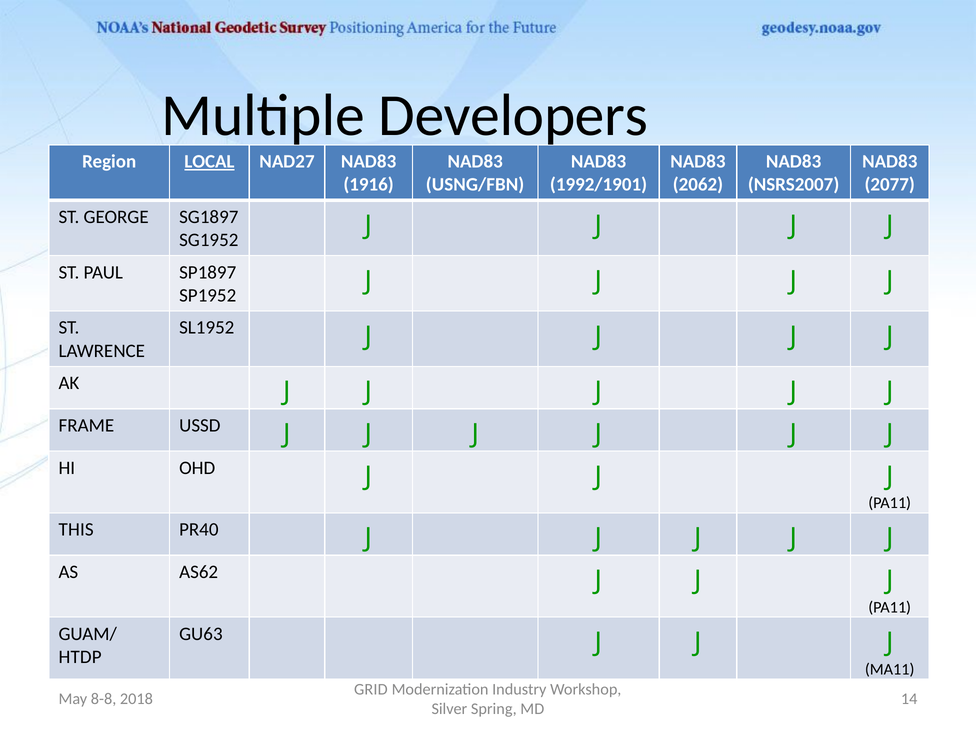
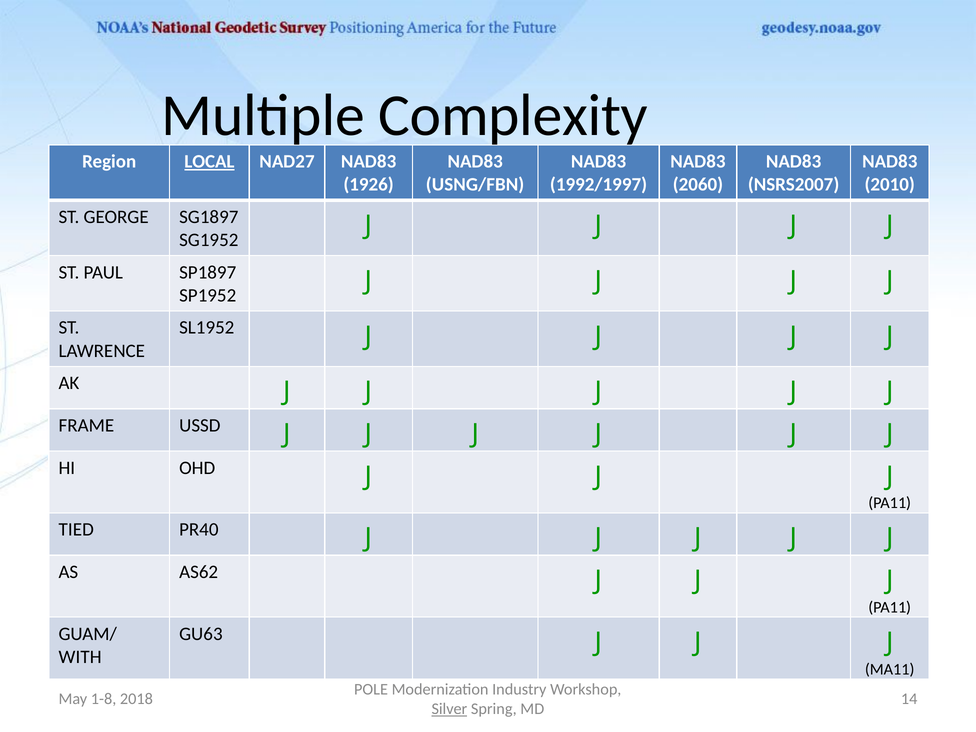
Developers: Developers -> Complexity (513, 116)
1916: 1916 -> 1926 (369, 185)
1992/1901: 1992/1901 -> 1992/1997 (599, 185)
2062: 2062 -> 2060 (698, 185)
2077: 2077 -> 2010 (890, 185)
THIS: THIS -> TIED (76, 530)
HTDP: HTDP -> WITH (80, 657)
GRID: GRID -> POLE (371, 689)
8-8: 8-8 -> 1-8 (104, 699)
Silver underline: none -> present (449, 709)
